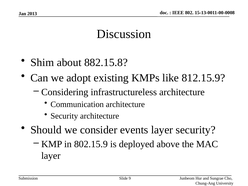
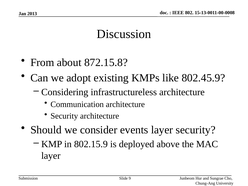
Shim: Shim -> From (42, 62)
882.15.8: 882.15.8 -> 872.15.8 (106, 62)
812.15.9: 812.15.9 -> 802.45.9 (203, 78)
